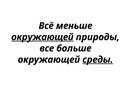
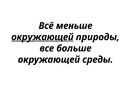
среды underline: present -> none (98, 60)
